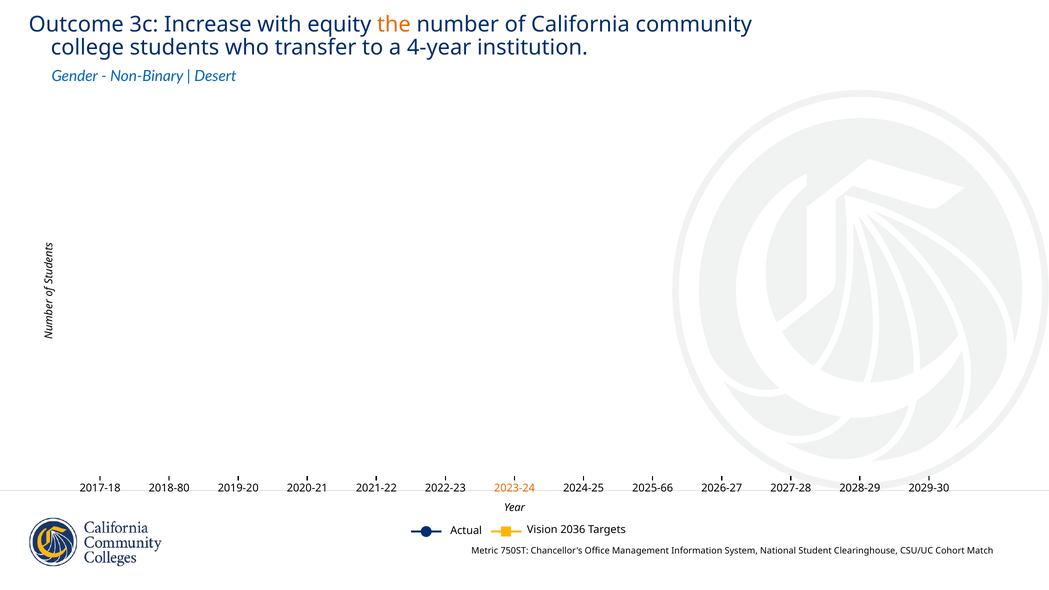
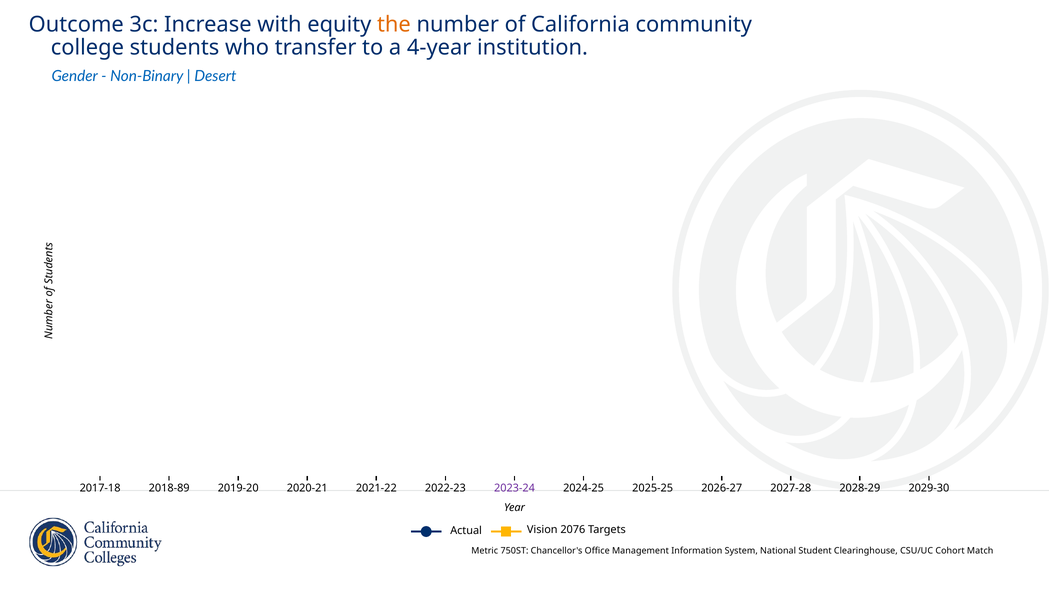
2018-80: 2018-80 -> 2018-89 (169, 488)
2023-24 colour: orange -> purple (515, 488)
2025-66: 2025-66 -> 2025-25 (653, 488)
2036: 2036 -> 2076 (573, 530)
